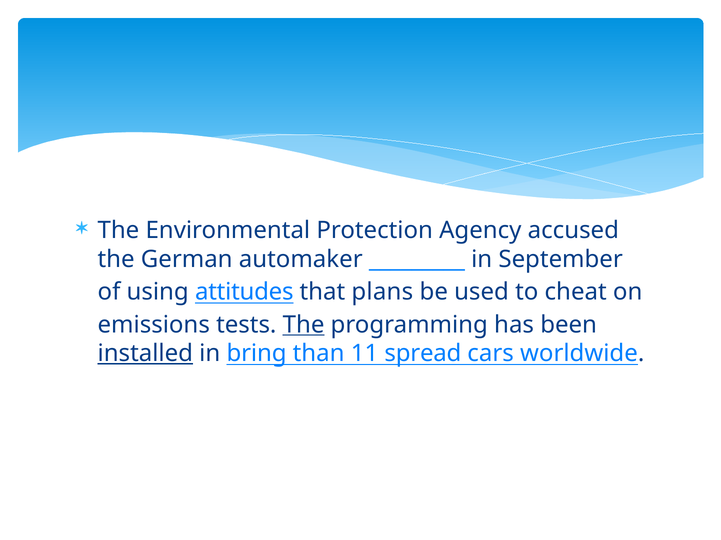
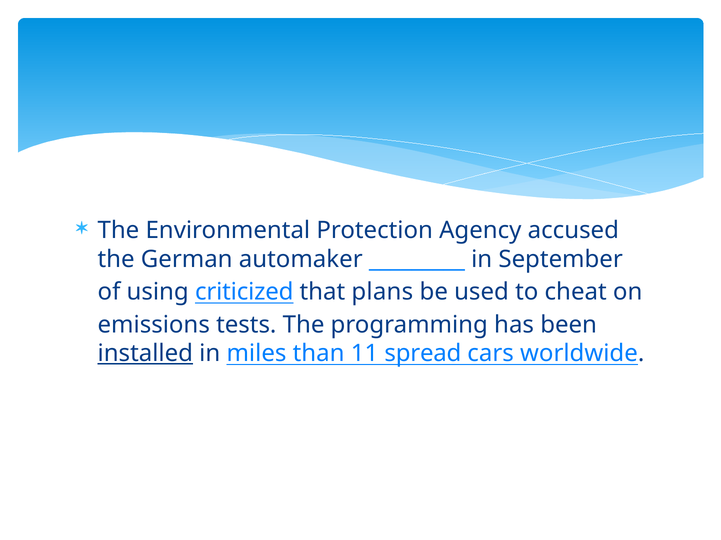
attitudes: attitudes -> criticized (244, 292)
The underline: present -> none (304, 325)
bring: bring -> miles (256, 354)
